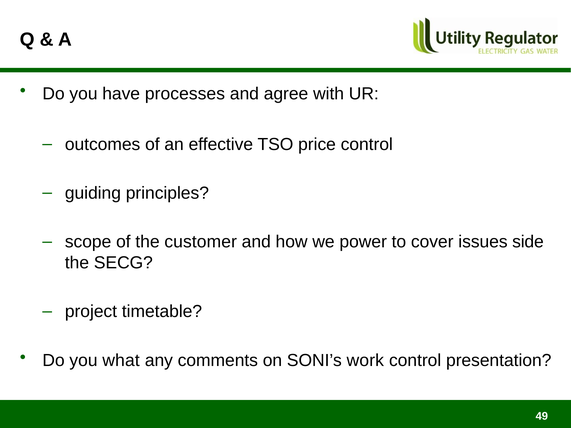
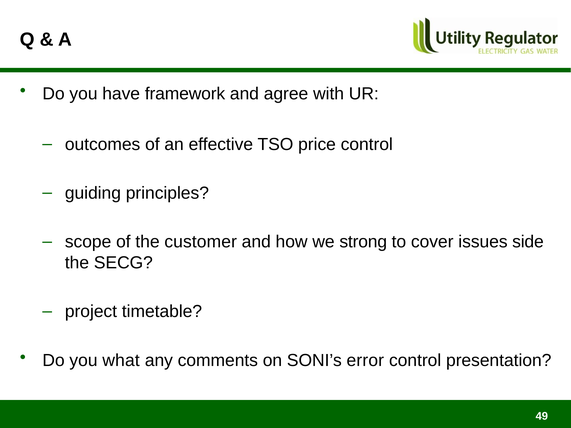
processes: processes -> framework (185, 94)
power: power -> strong (363, 242)
work: work -> error (365, 361)
